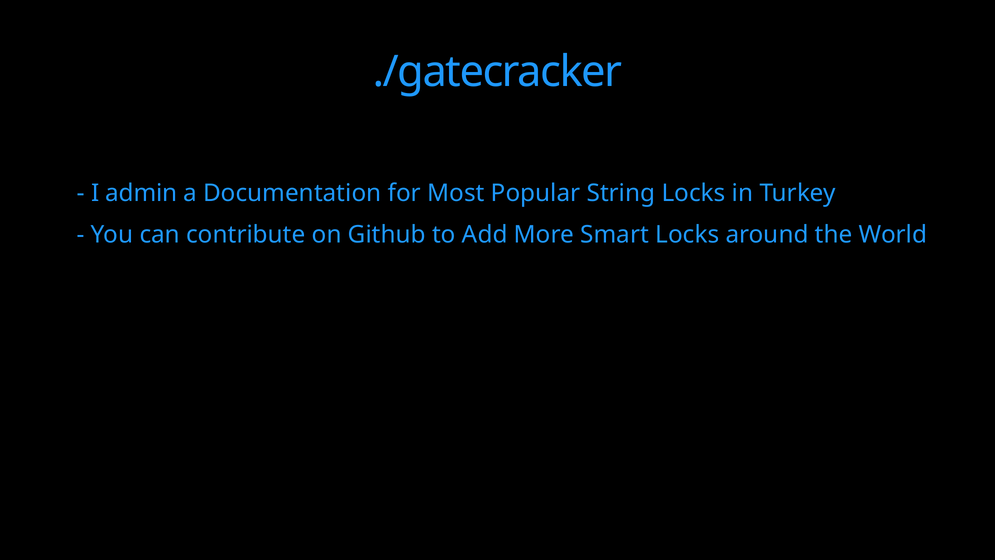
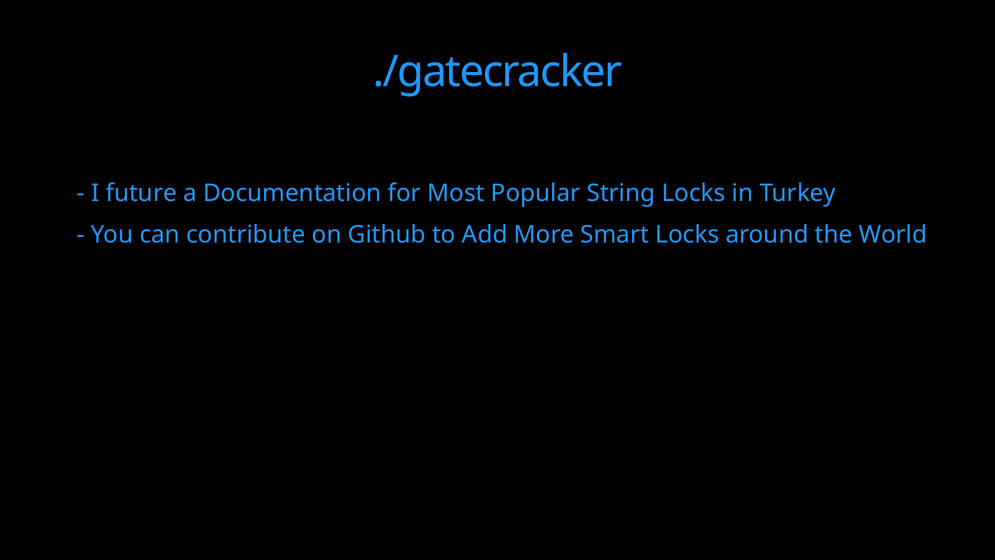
admin: admin -> future (141, 193)
